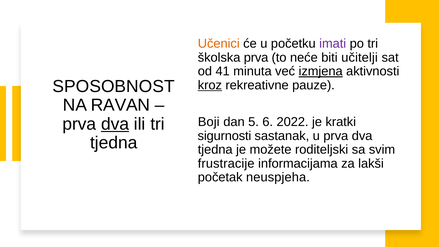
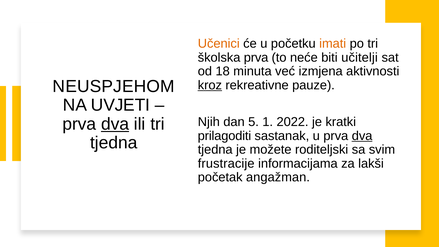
imati colour: purple -> orange (333, 44)
41: 41 -> 18 (223, 71)
izmjena underline: present -> none (321, 71)
SPOSOBNOST: SPOSOBNOST -> NEUSPJEHOM (114, 86)
RAVAN: RAVAN -> UVJETI (120, 105)
Boji: Boji -> Njih (209, 122)
6: 6 -> 1 (268, 122)
sigurnosti: sigurnosti -> prilagoditi (224, 136)
dva underline: none -> present (362, 136)
neuspjeha: neuspjeha -> angažman (278, 177)
